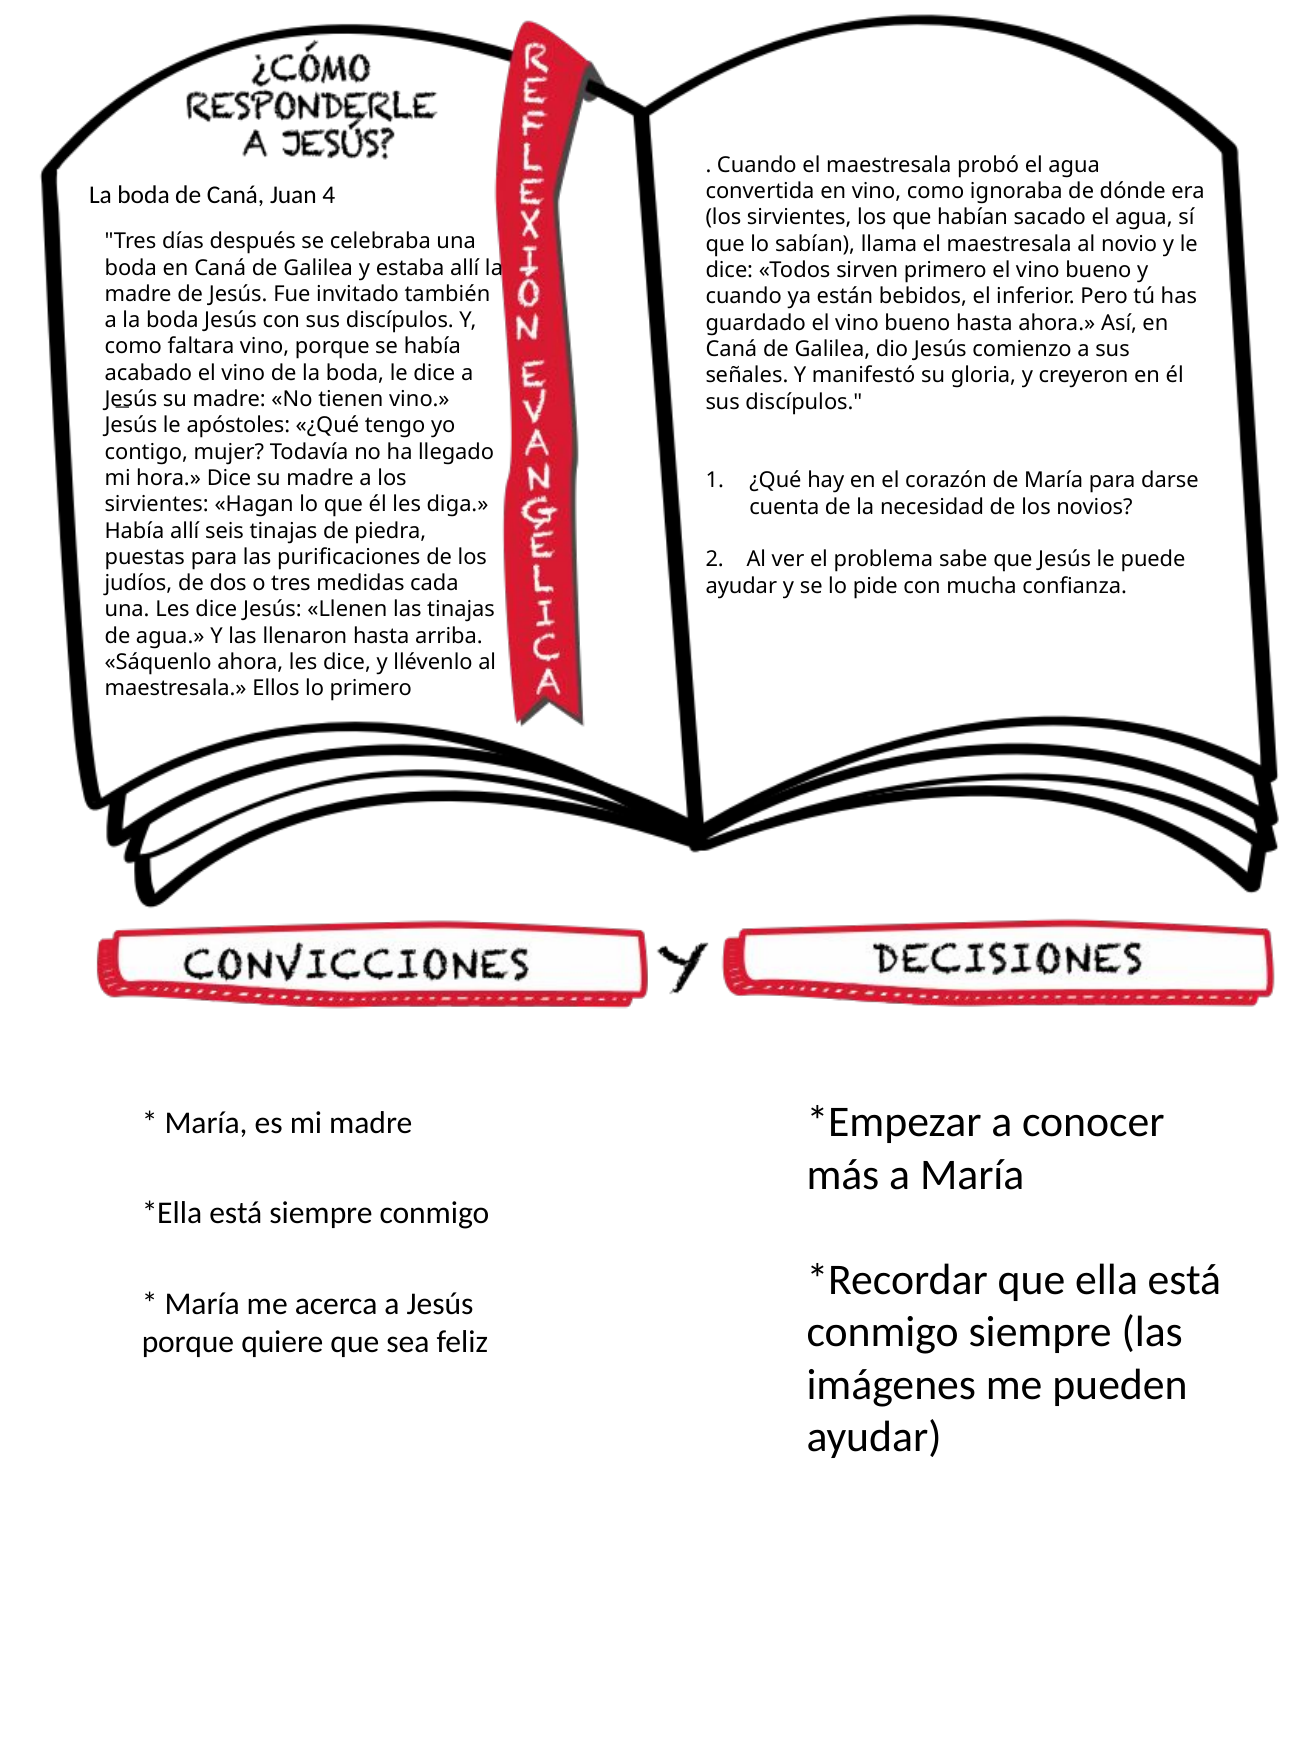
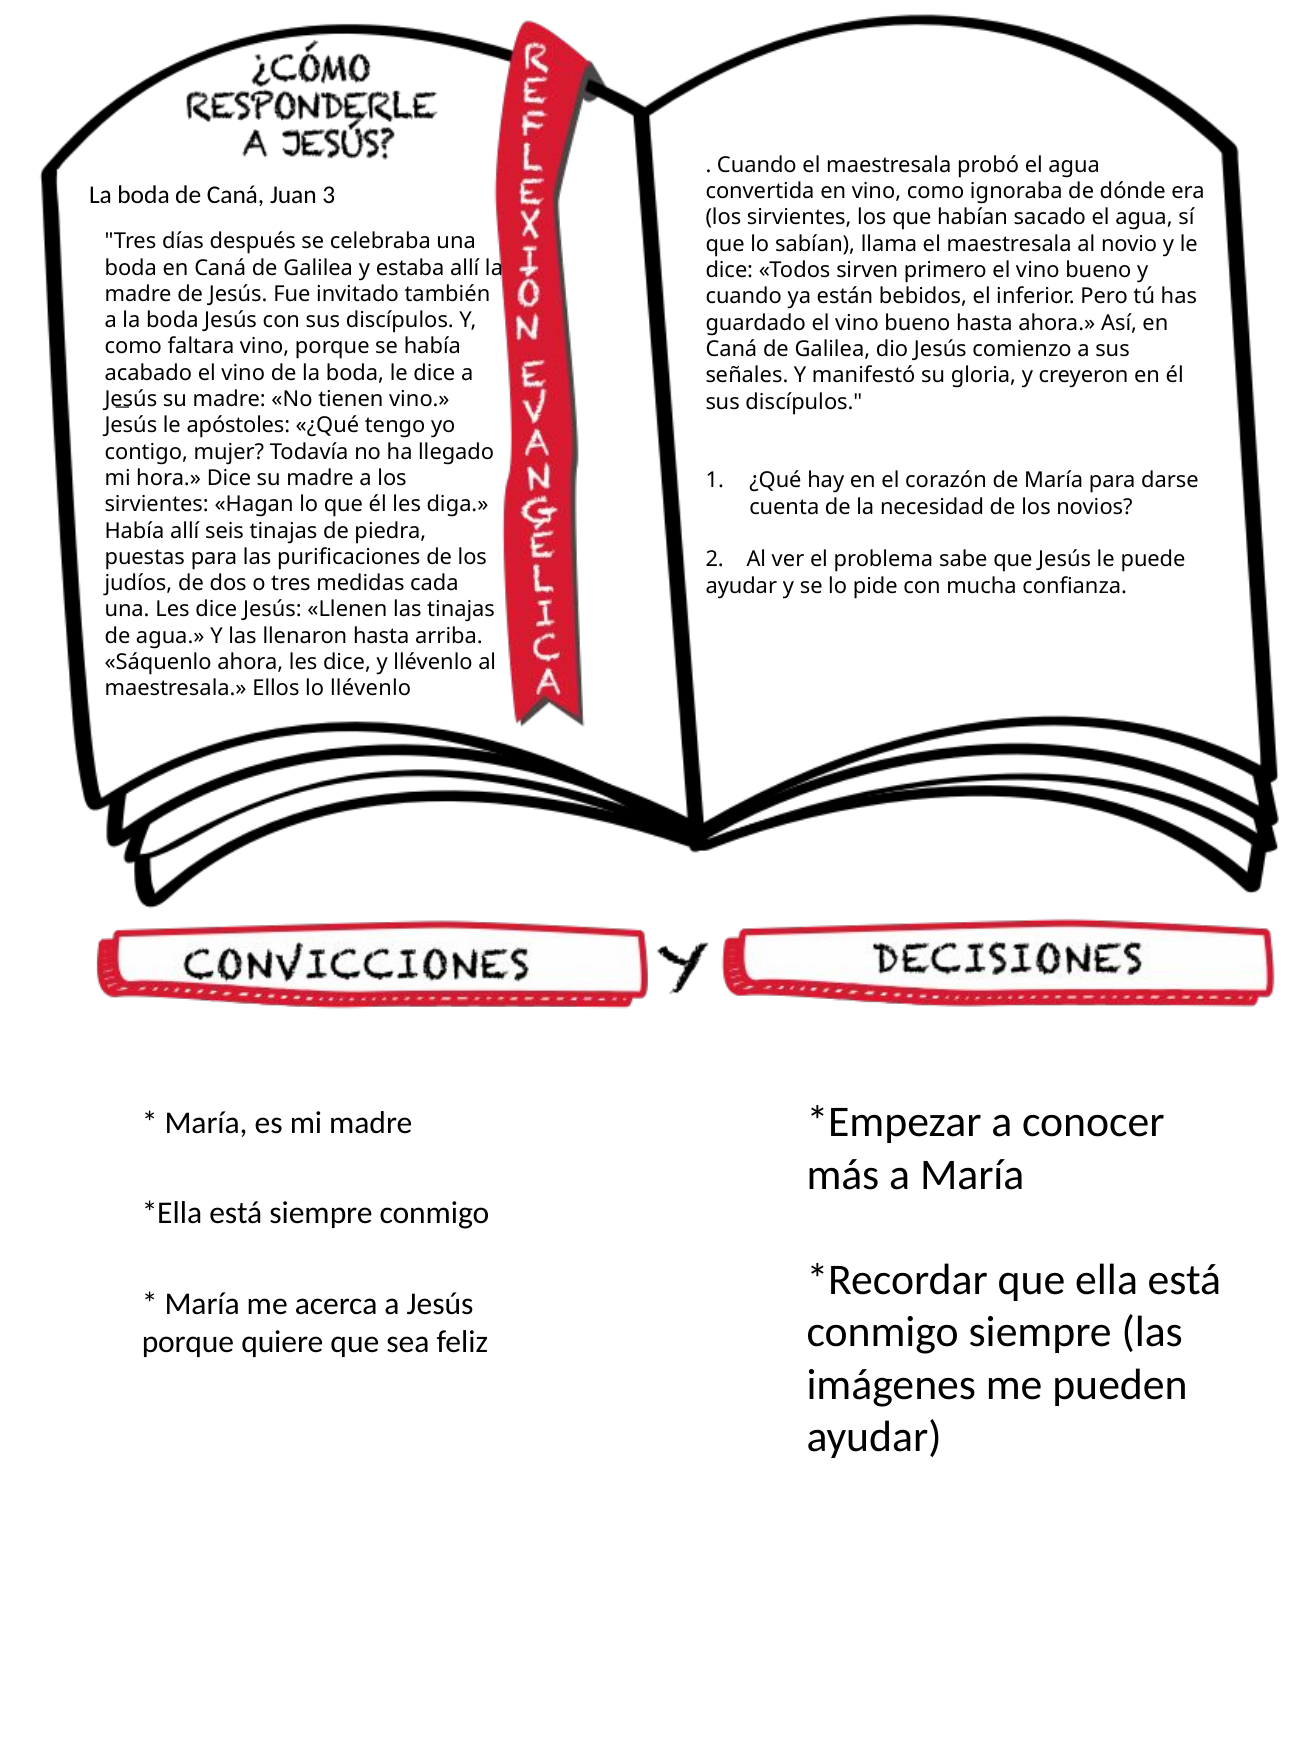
4: 4 -> 3 (329, 195)
lo primero: primero -> llévenlo (371, 689)
